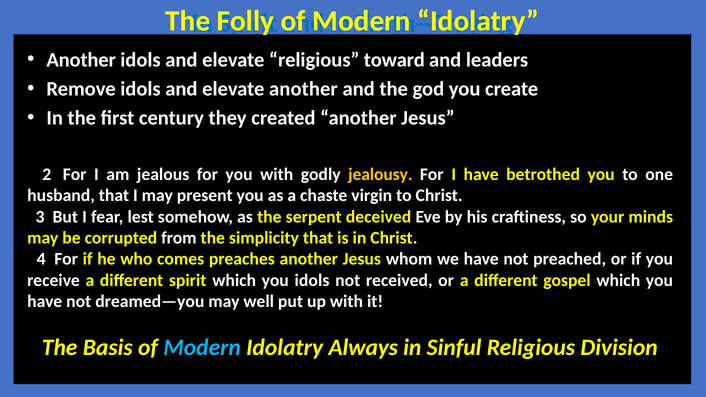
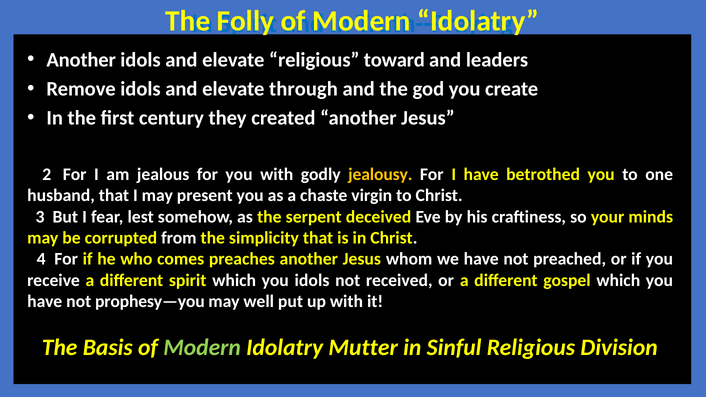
elevate another: another -> through (303, 89)
dreamed—you: dreamed—you -> prophesy—you (150, 301)
Modern colour: light blue -> light green (202, 348)
Always: Always -> Mutter (363, 348)
